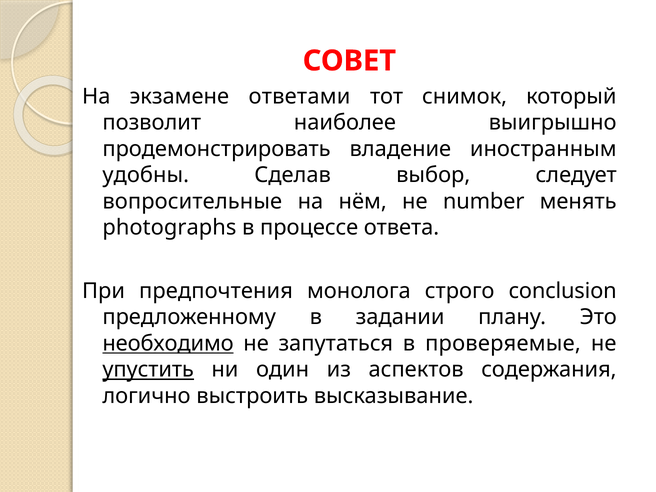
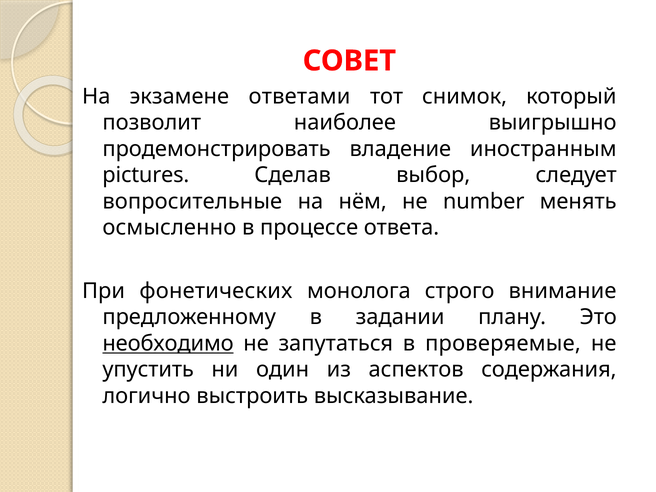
удобны: удобны -> pictures (146, 175)
photographs: photographs -> осмысленно (169, 228)
предпочтения: предпочтения -> фонетических (216, 291)
conclusion: conclusion -> внимание (562, 291)
упустить underline: present -> none (148, 370)
